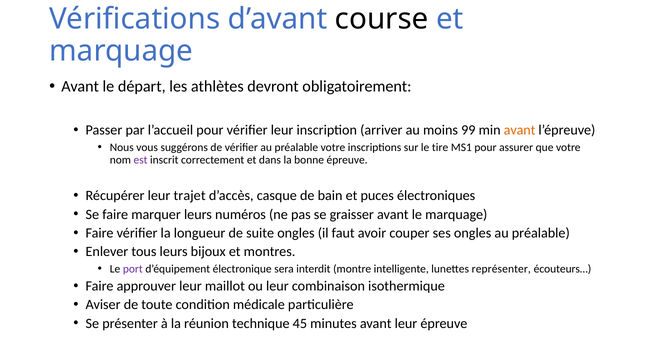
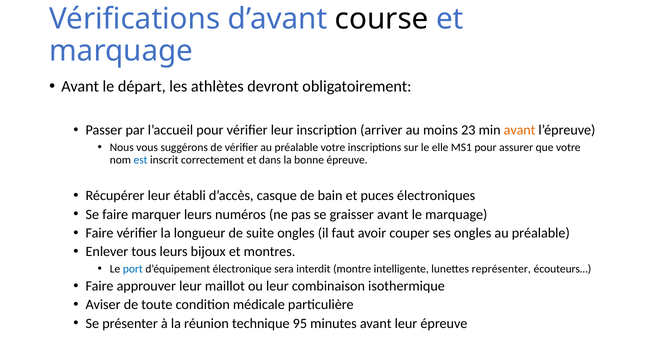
99: 99 -> 23 (468, 130)
tire: tire -> elle (440, 147)
est colour: purple -> blue (141, 160)
trajet: trajet -> établi (190, 195)
port colour: purple -> blue (133, 268)
45: 45 -> 95 (300, 323)
